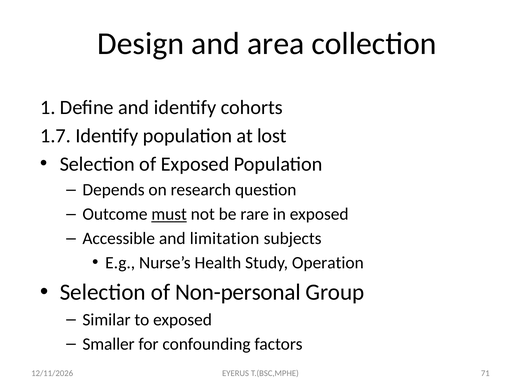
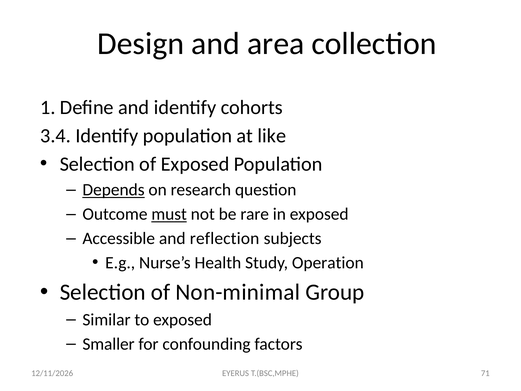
1.7: 1.7 -> 3.4 (55, 136)
lost: lost -> like (272, 136)
Depends underline: none -> present (114, 190)
limitation: limitation -> reflection (225, 238)
Non-personal: Non-personal -> Non-minimal (238, 292)
